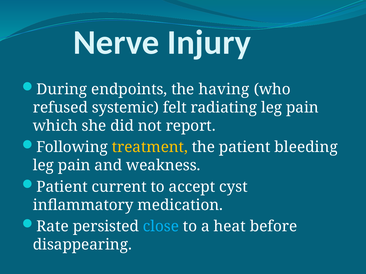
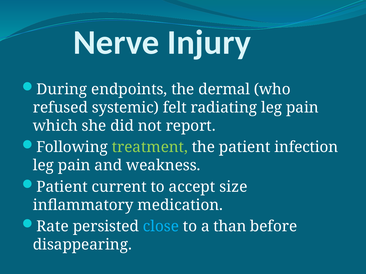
having: having -> dermal (224, 89)
treatment colour: yellow -> light green (150, 147)
bleeding: bleeding -> infection (306, 147)
cyst: cyst -> size (233, 187)
heat: heat -> than (230, 227)
